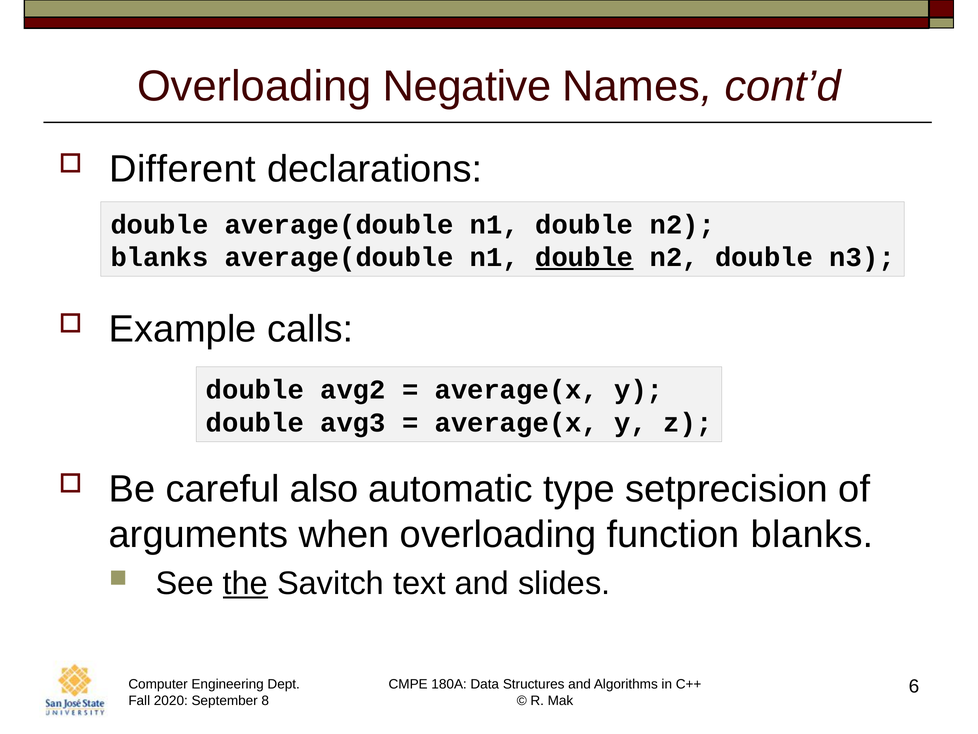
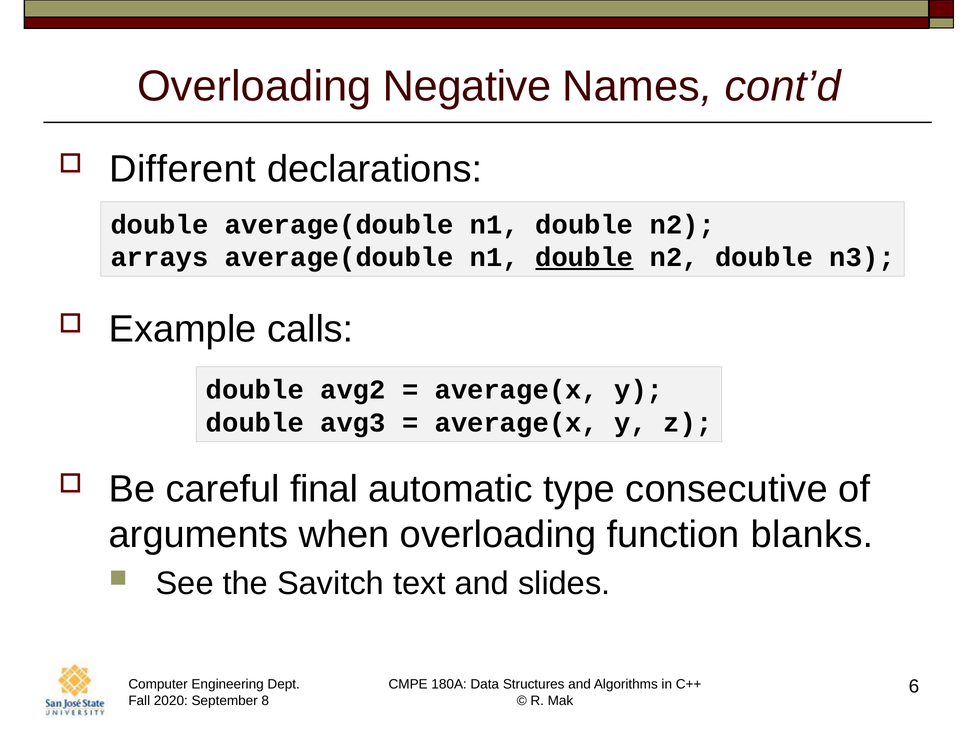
blanks: blanks -> arrays (160, 257)
also: also -> final (324, 489)
setprecision: setprecision -> consecutive (727, 489)
the underline: present -> none (245, 583)
